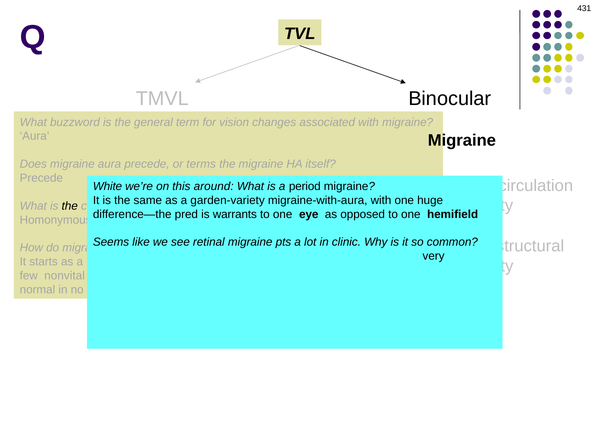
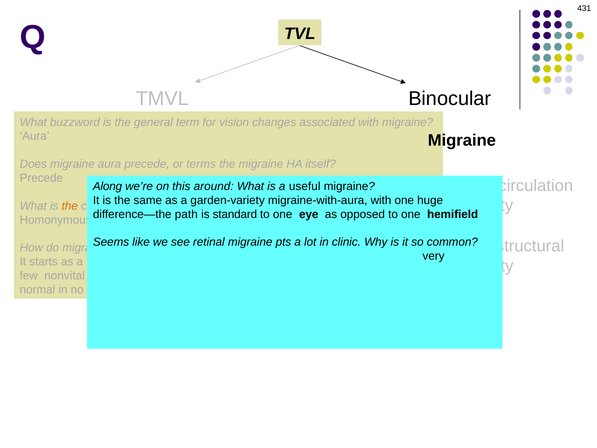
White: White -> Along (108, 186)
is a period: period -> useful (305, 186)
the colour: black -> orange (70, 206)
pred: pred -> path (186, 214)
warrants: warrants -> standard (235, 214)
